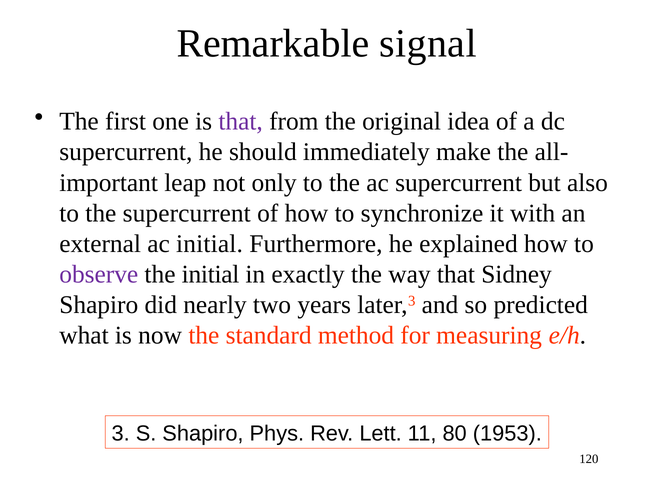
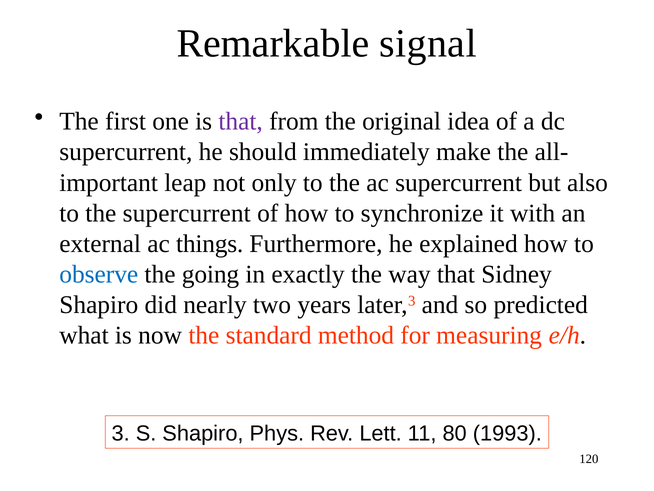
ac initial: initial -> things (210, 244)
observe colour: purple -> blue (99, 274)
the initial: initial -> going (211, 274)
1953: 1953 -> 1993 (507, 433)
